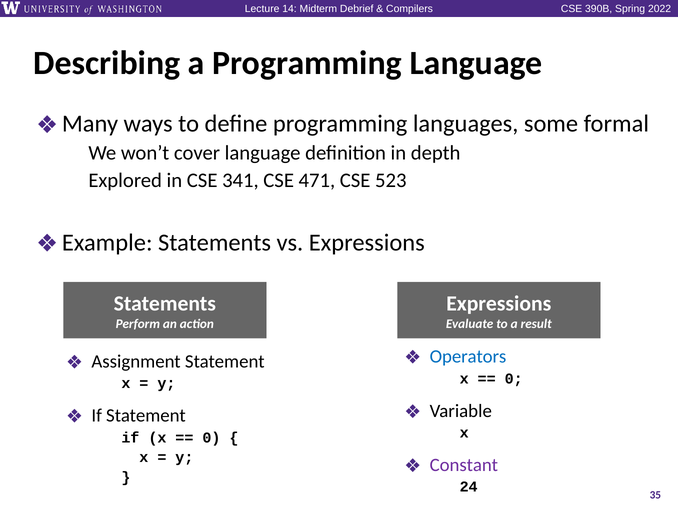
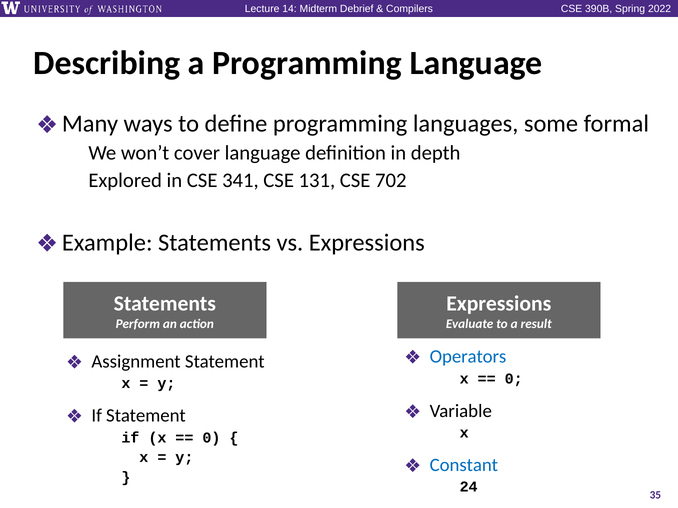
471: 471 -> 131 (317, 181)
523: 523 -> 702 (391, 181)
Constant colour: purple -> blue (464, 465)
